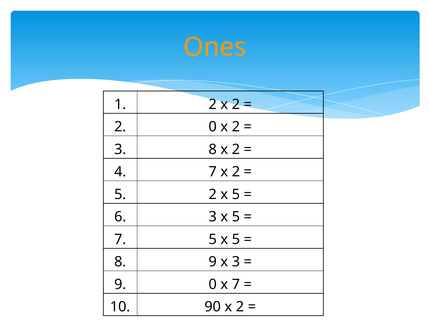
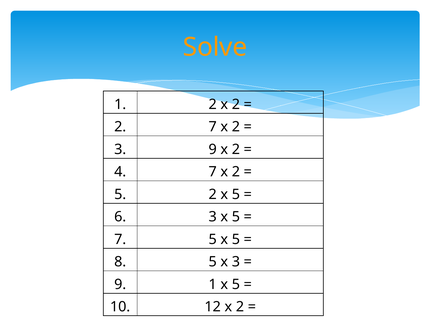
Ones: Ones -> Solve (215, 47)
2 0: 0 -> 7 (213, 127)
3 8: 8 -> 9 (213, 150)
8 9: 9 -> 5 (213, 262)
9 0: 0 -> 1 (213, 285)
7: 7 -> 5 (236, 285)
90: 90 -> 12 (213, 307)
